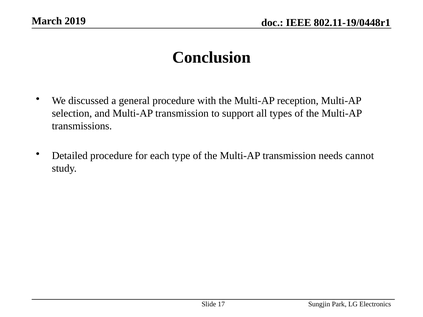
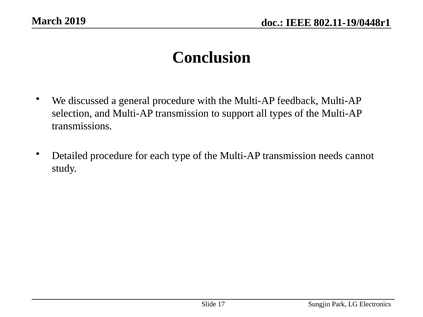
reception: reception -> feedback (298, 101)
